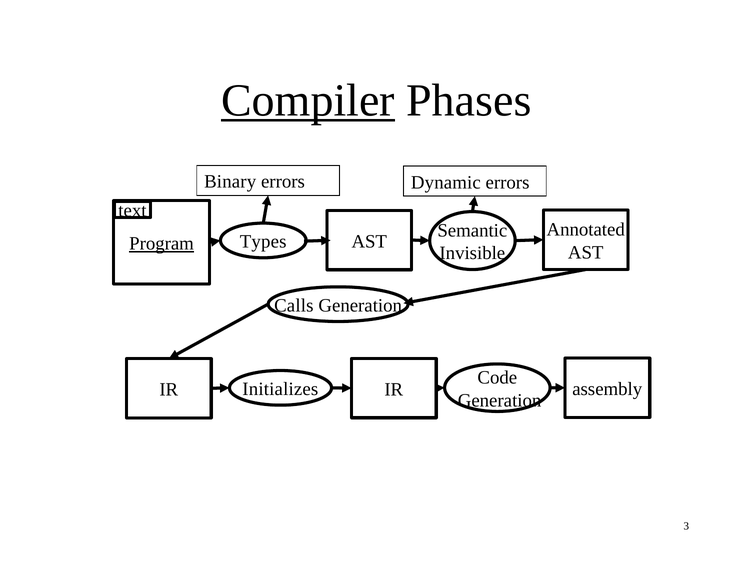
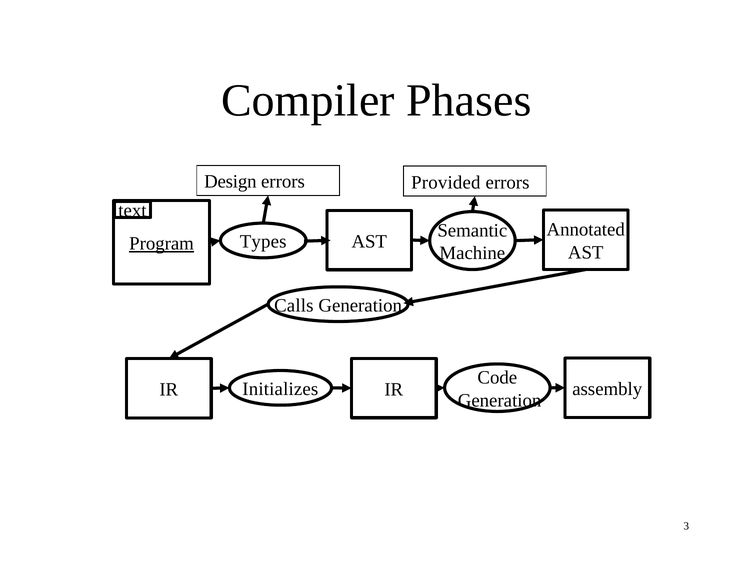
Compiler underline: present -> none (308, 100)
Binary: Binary -> Design (230, 182)
Dynamic: Dynamic -> Provided (446, 182)
Invisible: Invisible -> Machine (472, 253)
